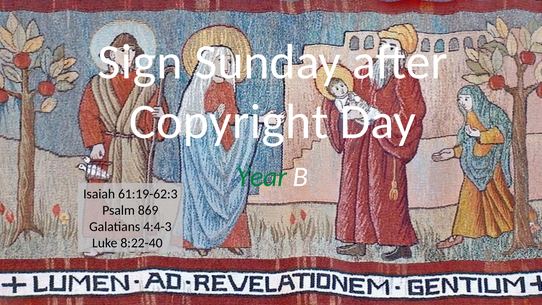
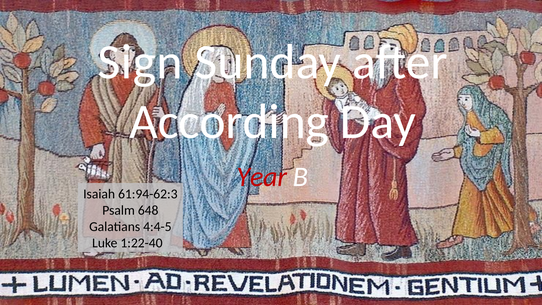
Copyright: Copyright -> According (229, 122)
Year colour: green -> red (262, 177)
61:19-62:3: 61:19-62:3 -> 61:94-62:3 (148, 194)
869: 869 -> 648 (148, 210)
4:4-3: 4:4-3 -> 4:4-5 (157, 227)
8:22-40: 8:22-40 -> 1:22-40 (141, 243)
